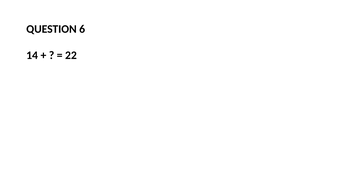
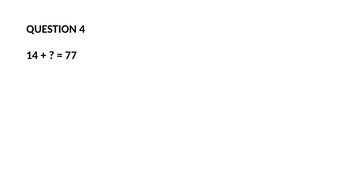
6: 6 -> 4 (82, 29)
22: 22 -> 77 (71, 55)
